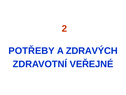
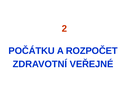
POTŘEBY: POTŘEBY -> POČÁTKU (32, 51)
ZDRAVÝCH: ZDRAVÝCH -> ROZPOČET (92, 51)
